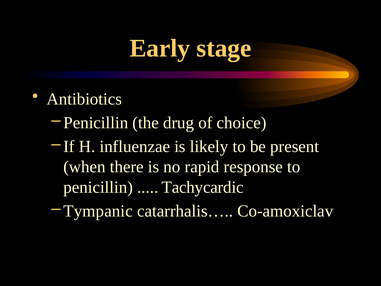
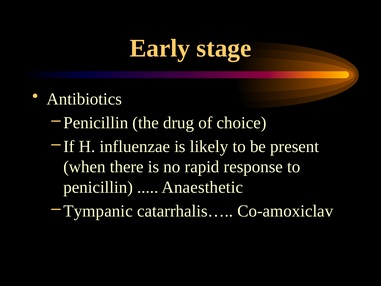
Tachycardic: Tachycardic -> Anaesthetic (202, 187)
